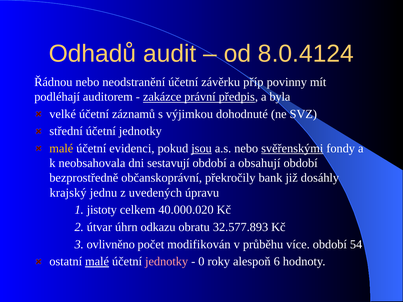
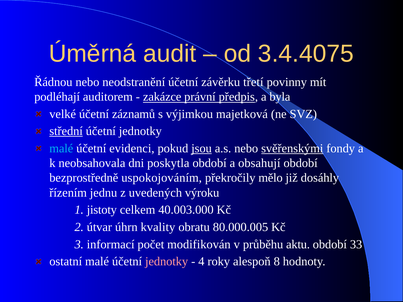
Odhadů: Odhadů -> Úměrná (92, 54)
8.0.4124: 8.0.4124 -> 3.4.4075 (306, 54)
příp: příp -> třetí (253, 82)
dohodnuté: dohodnuté -> majetková (242, 114)
střední underline: none -> present (66, 131)
malé colour: yellow -> light blue (61, 149)
sestavují: sestavují -> poskytla (168, 163)
občanskoprávní: občanskoprávní -> uspokojováním (162, 178)
bank: bank -> mělo (271, 178)
krajský: krajský -> řízením (68, 193)
úpravu: úpravu -> výroku (202, 193)
40.000.020: 40.000.020 -> 40.003.000 (186, 210)
odkazu: odkazu -> kvality (158, 227)
32.577.893: 32.577.893 -> 80.000.005 (241, 227)
ovlivněno: ovlivněno -> informací (111, 245)
více: více -> aktu (298, 245)
54: 54 -> 33 (356, 245)
malé underline: present -> none (97, 262)
0: 0 -> 4 (201, 262)
6: 6 -> 8 (277, 262)
